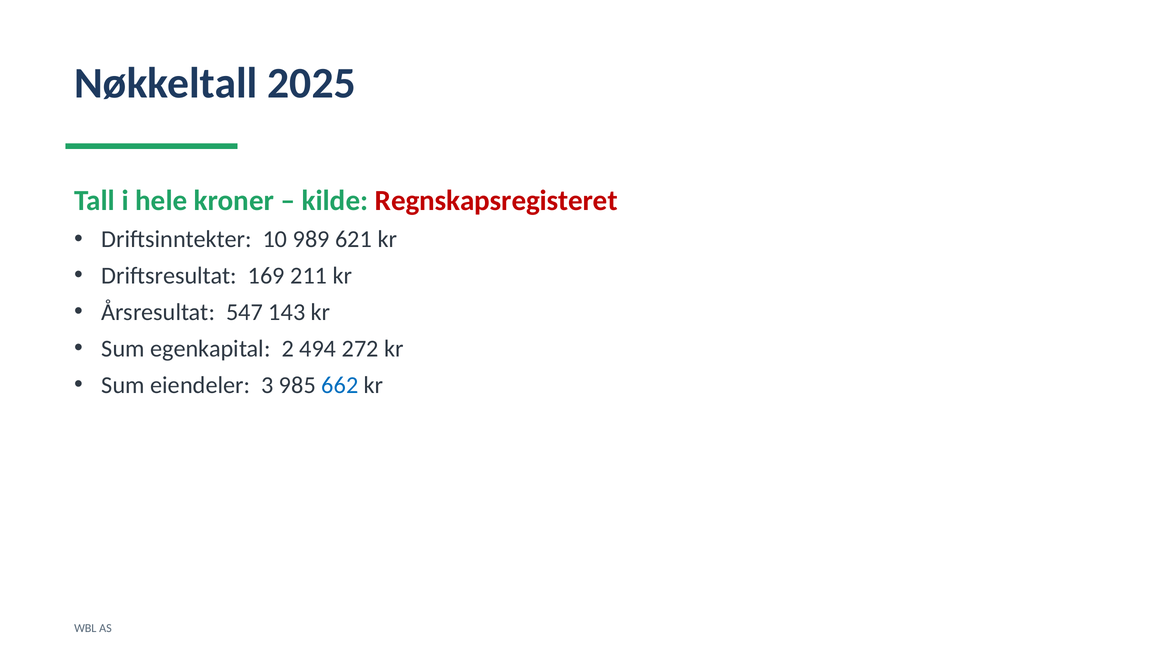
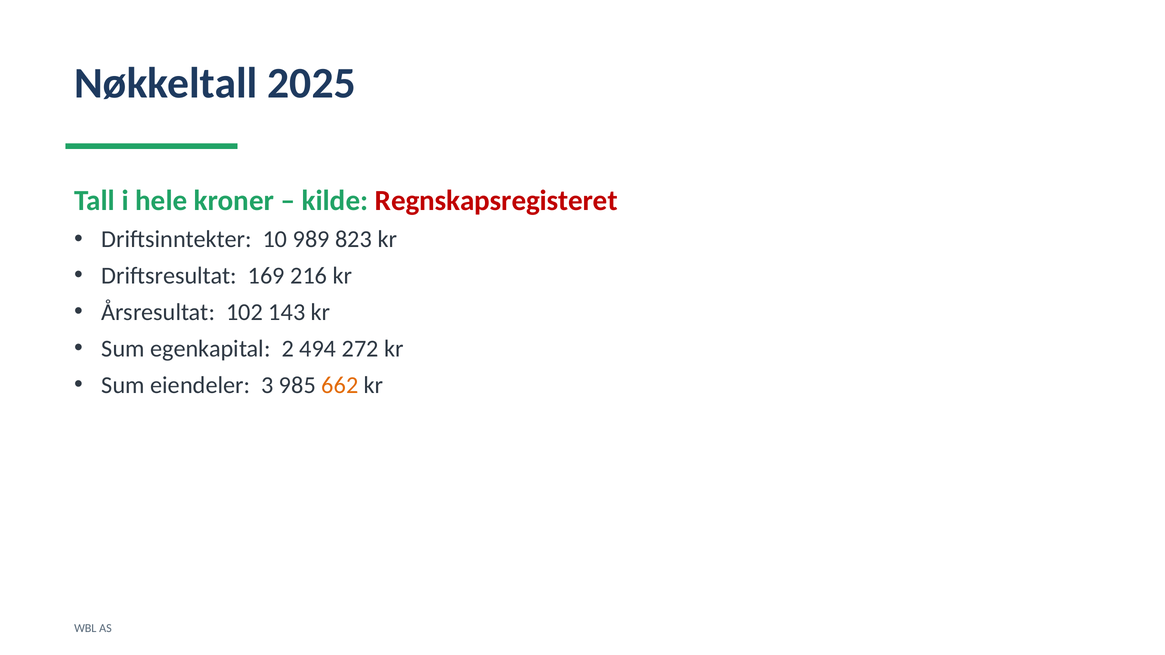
621: 621 -> 823 (354, 240)
211: 211 -> 216 (309, 276)
547: 547 -> 102 (244, 312)
662 colour: blue -> orange (340, 385)
